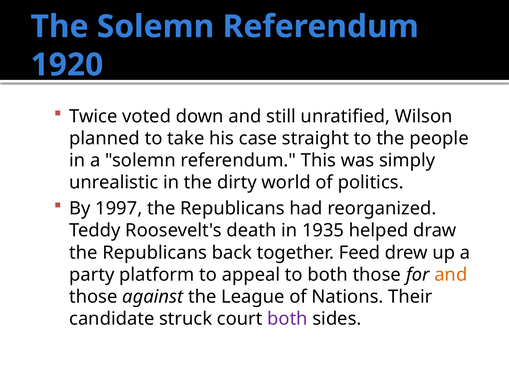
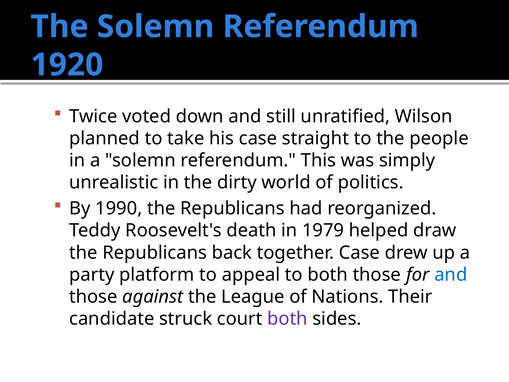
1997: 1997 -> 1990 (119, 208)
1935: 1935 -> 1979 (323, 230)
together Feed: Feed -> Case (359, 252)
and colour: orange -> blue (451, 274)
